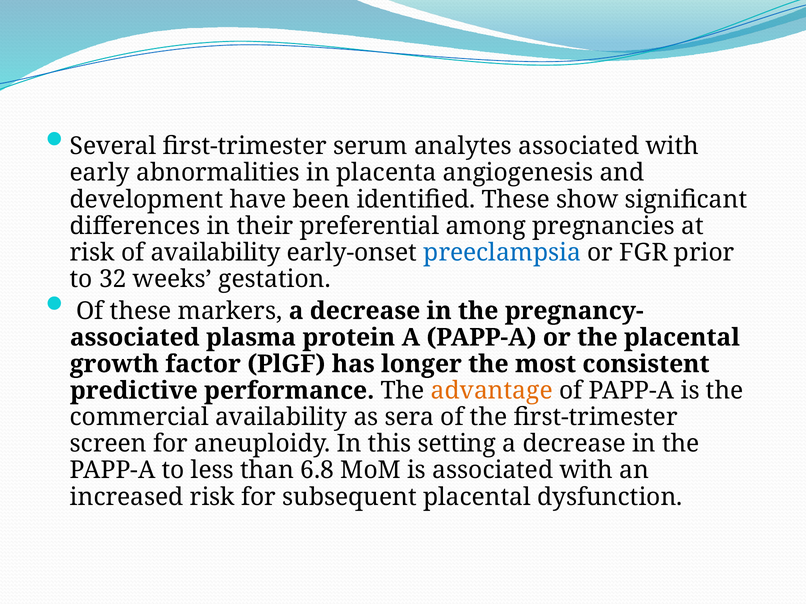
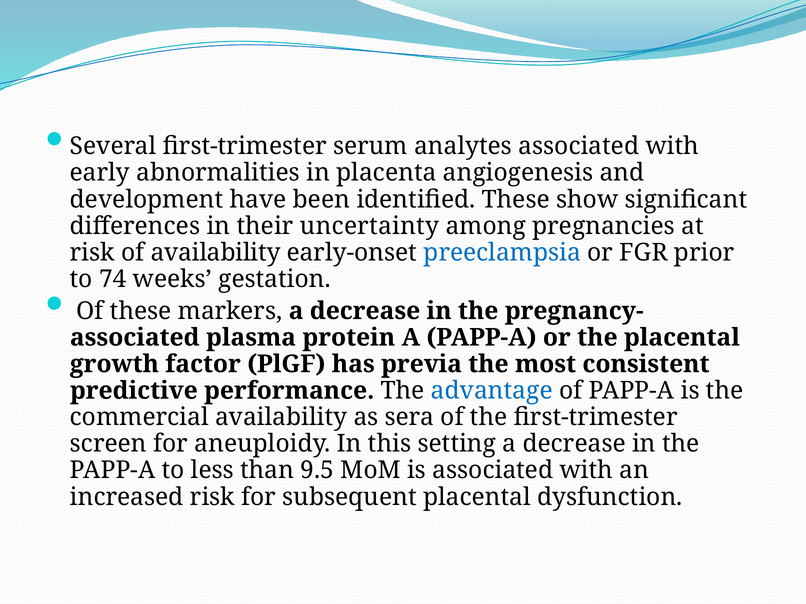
preferential: preferential -> uncertainty (369, 226)
32: 32 -> 74 (113, 279)
longer: longer -> previa (422, 364)
advantage colour: orange -> blue (492, 391)
6.8: 6.8 -> 9.5 (317, 471)
